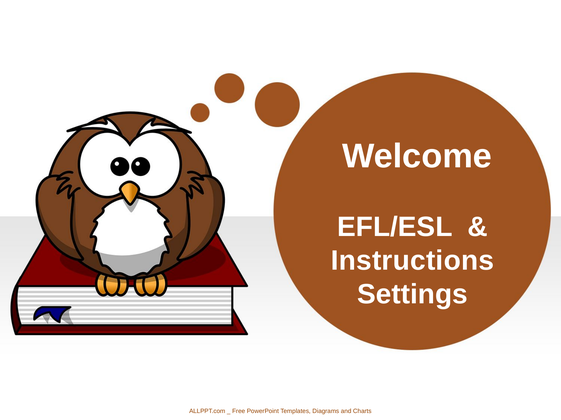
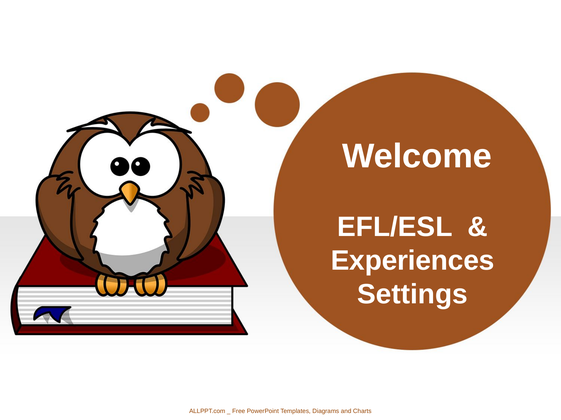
Instructions: Instructions -> Experiences (413, 261)
